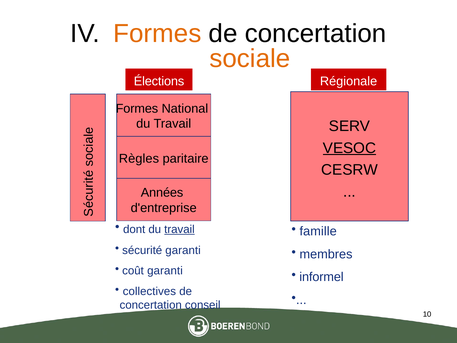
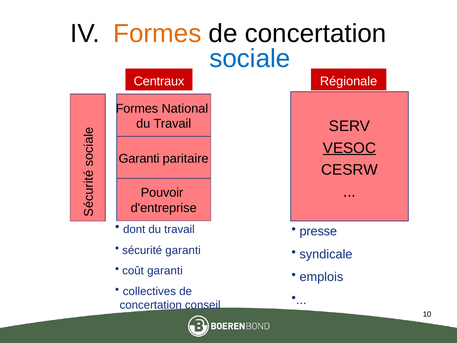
sociale colour: orange -> blue (250, 59)
Élections: Élections -> Centraux (159, 81)
Règles: Règles -> Garanti (139, 159)
Années: Années -> Pouvoir (162, 193)
travail underline: present -> none (179, 229)
famille: famille -> presse (318, 231)
membres: membres -> syndicale (326, 254)
informel: informel -> emplois (321, 277)
